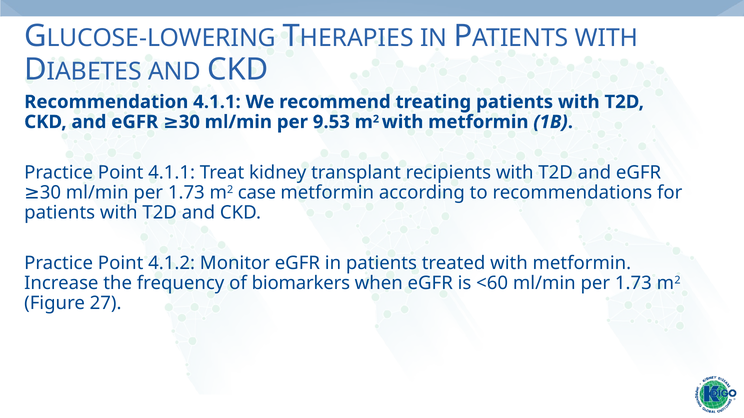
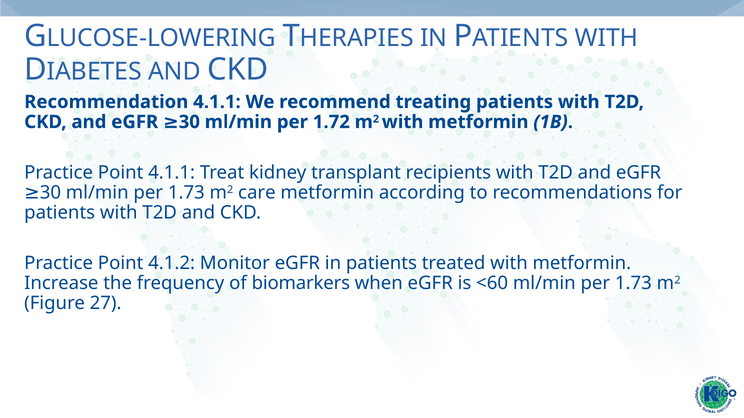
9.53: 9.53 -> 1.72 (331, 122)
case: case -> care (257, 193)
